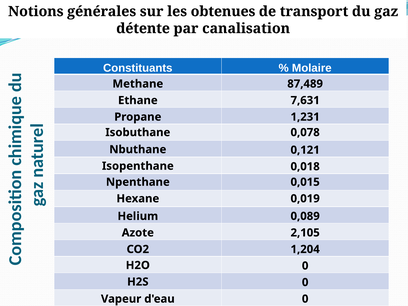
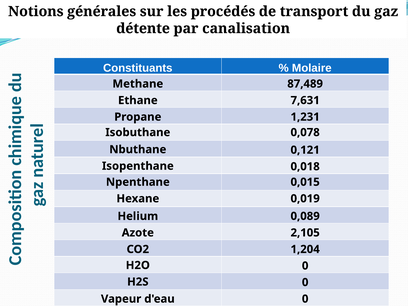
obtenues: obtenues -> procédés (223, 11)
